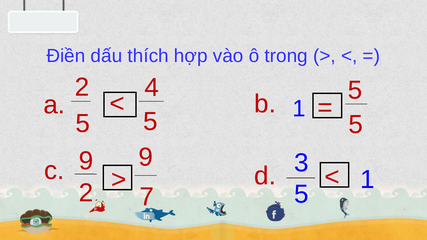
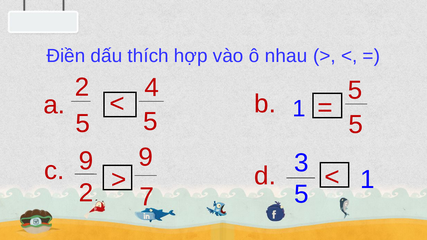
trong: trong -> nhau (286, 56)
